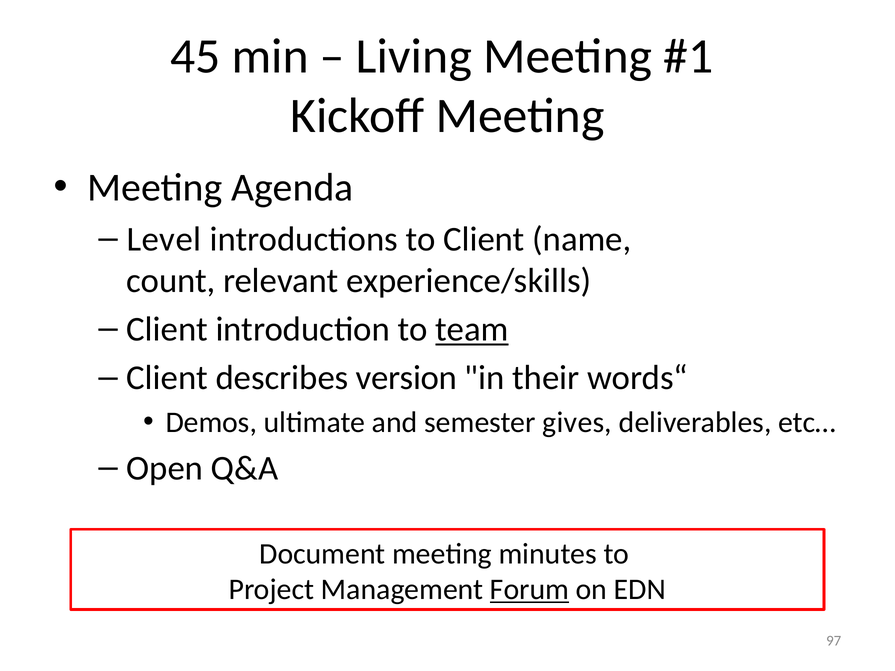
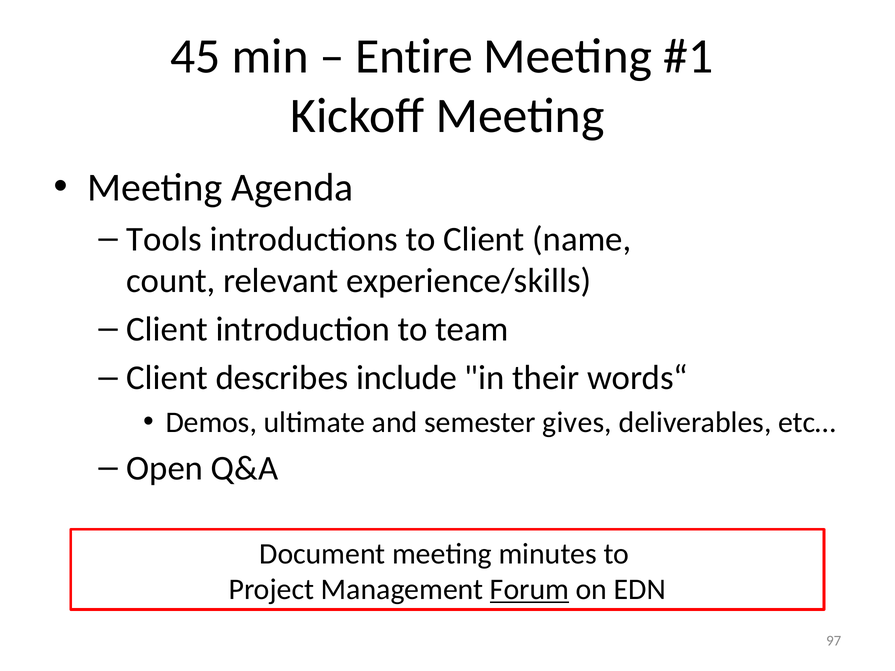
Living: Living -> Entire (414, 56)
Level: Level -> Tools (164, 239)
team underline: present -> none (472, 329)
version: version -> include (406, 378)
